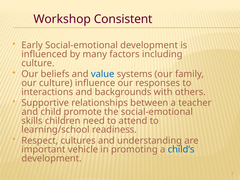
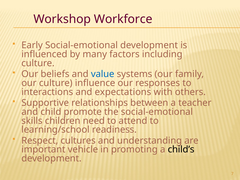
Consistent: Consistent -> Workforce (123, 19)
backgrounds: backgrounds -> expectations (123, 92)
child’s colour: blue -> black (181, 150)
